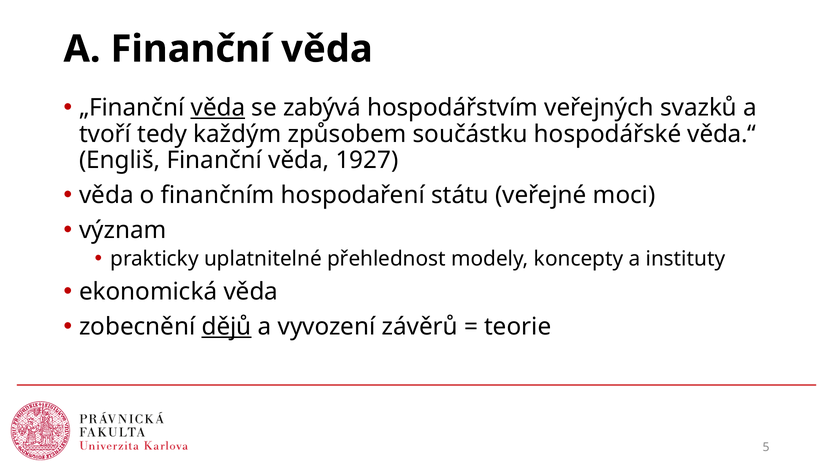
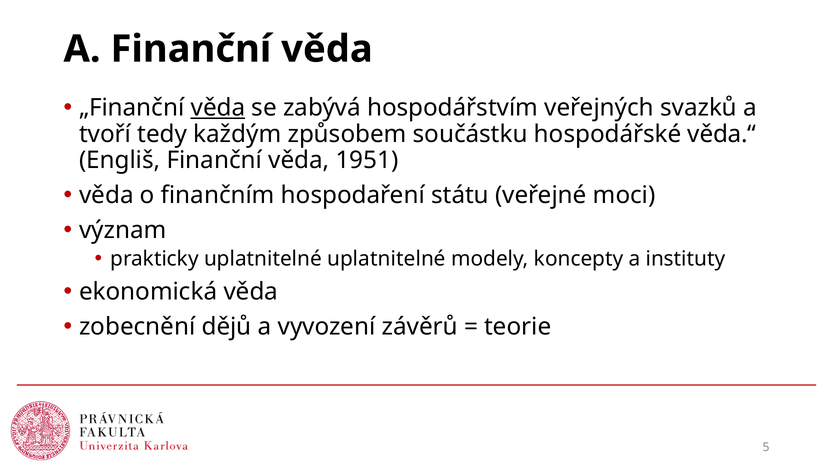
1927: 1927 -> 1951 (367, 160)
uplatnitelné přehlednost: přehlednost -> uplatnitelné (386, 259)
dějů underline: present -> none (227, 326)
